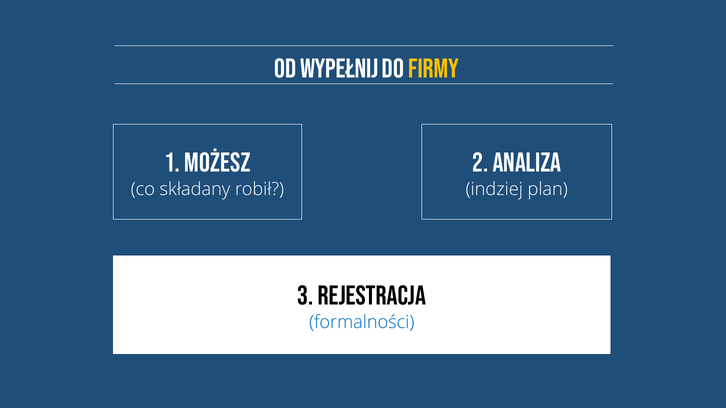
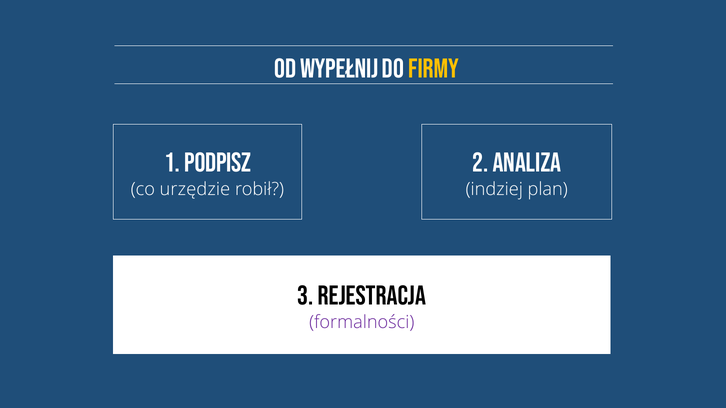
możesz: możesz -> podpisz (218, 163)
składany: składany -> urzędzie (195, 190)
formalności colour: blue -> purple (362, 323)
